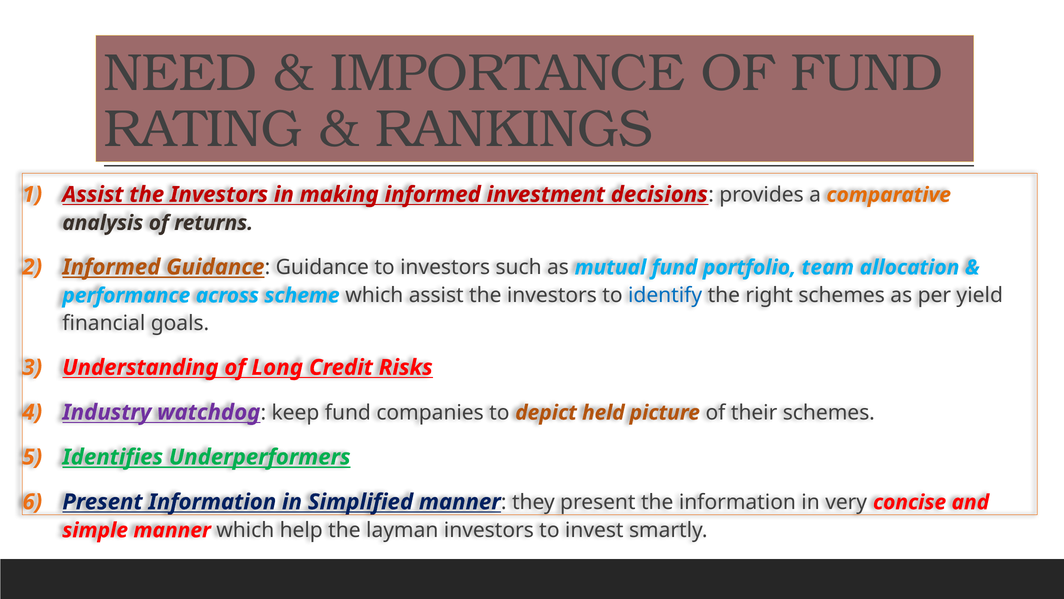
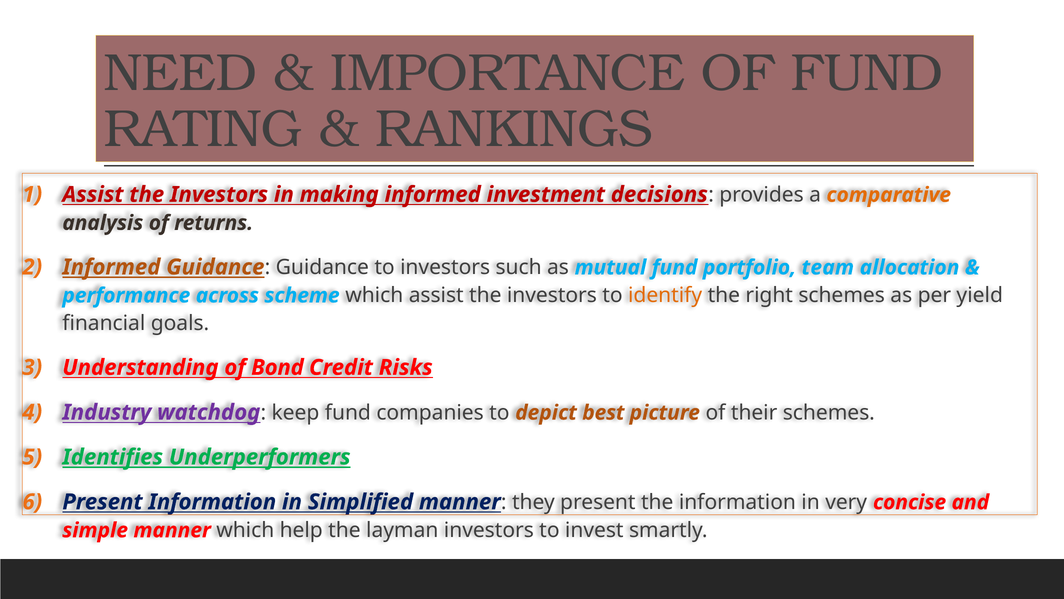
identify colour: blue -> orange (665, 295)
Long: Long -> Bond (277, 367)
held: held -> best (603, 412)
